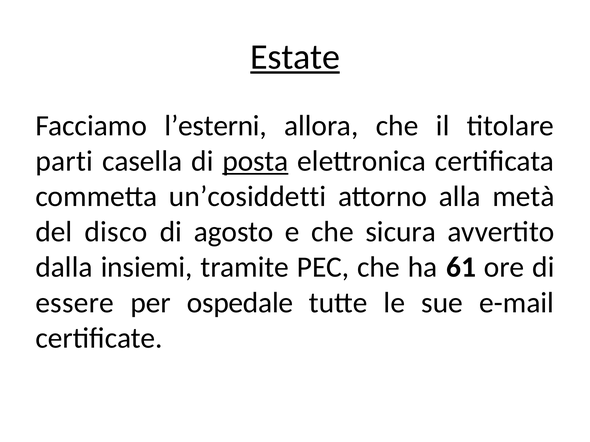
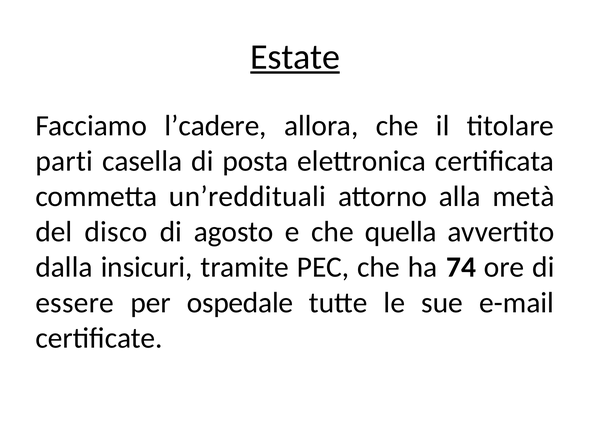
l’esterni: l’esterni -> l’cadere (216, 126)
posta underline: present -> none (255, 161)
un’cosiddetti: un’cosiddetti -> un’reddituali (247, 197)
sicura: sicura -> quella (401, 232)
insiemi: insiemi -> insicuri (147, 268)
61: 61 -> 74 (461, 268)
